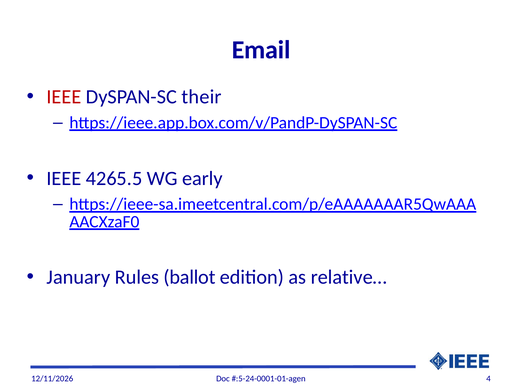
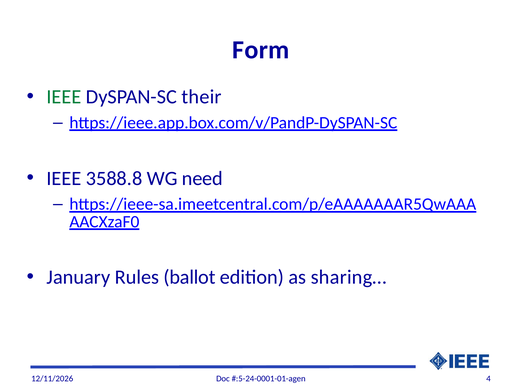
Email: Email -> Form (261, 50)
IEEE colour: red -> green (64, 97)
4265.5: 4265.5 -> 3588.8 (114, 179)
early: early -> need (202, 179)
relative…: relative… -> sharing… (349, 278)
